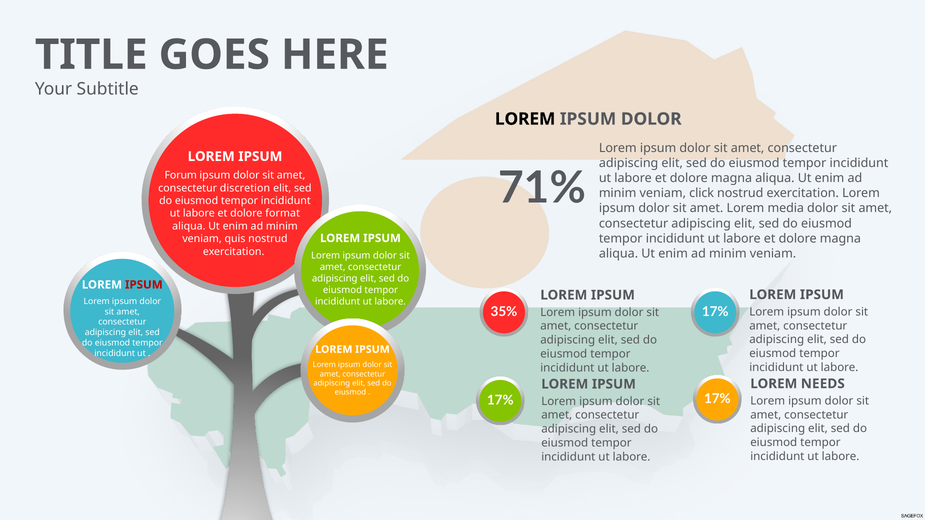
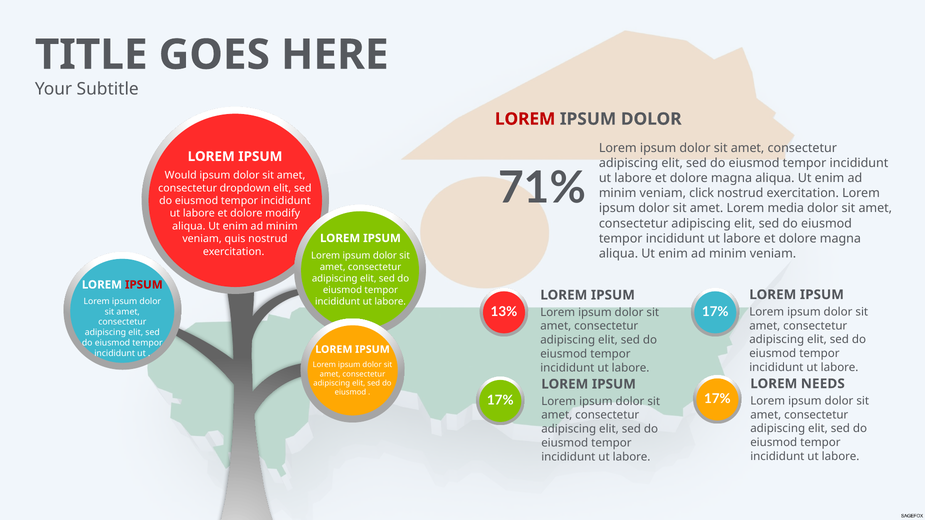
LOREM colour: black -> red (525, 119)
Forum: Forum -> Would (181, 175)
discretion: discretion -> dropdown (245, 188)
format: format -> modify (283, 214)
35%: 35% -> 13% (504, 312)
